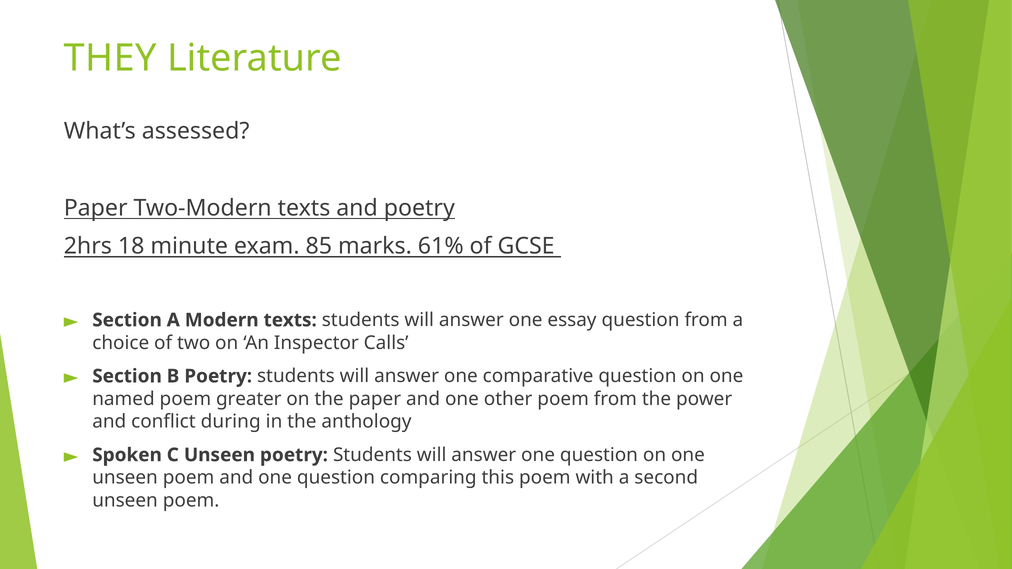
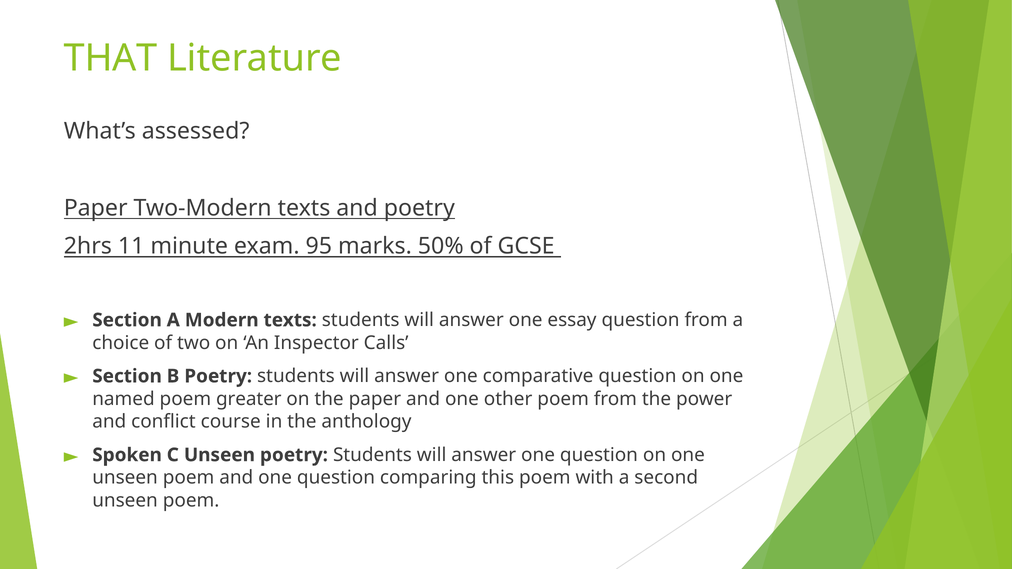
THEY: THEY -> THAT (111, 58)
18: 18 -> 11 (131, 246)
85: 85 -> 95 (319, 246)
61%: 61% -> 50% (441, 246)
during: during -> course (231, 422)
